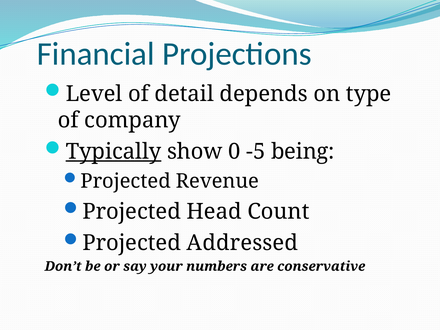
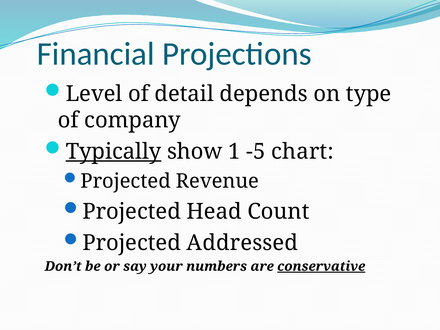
0: 0 -> 1 (234, 152)
being: being -> chart (303, 152)
conservative underline: none -> present (321, 266)
